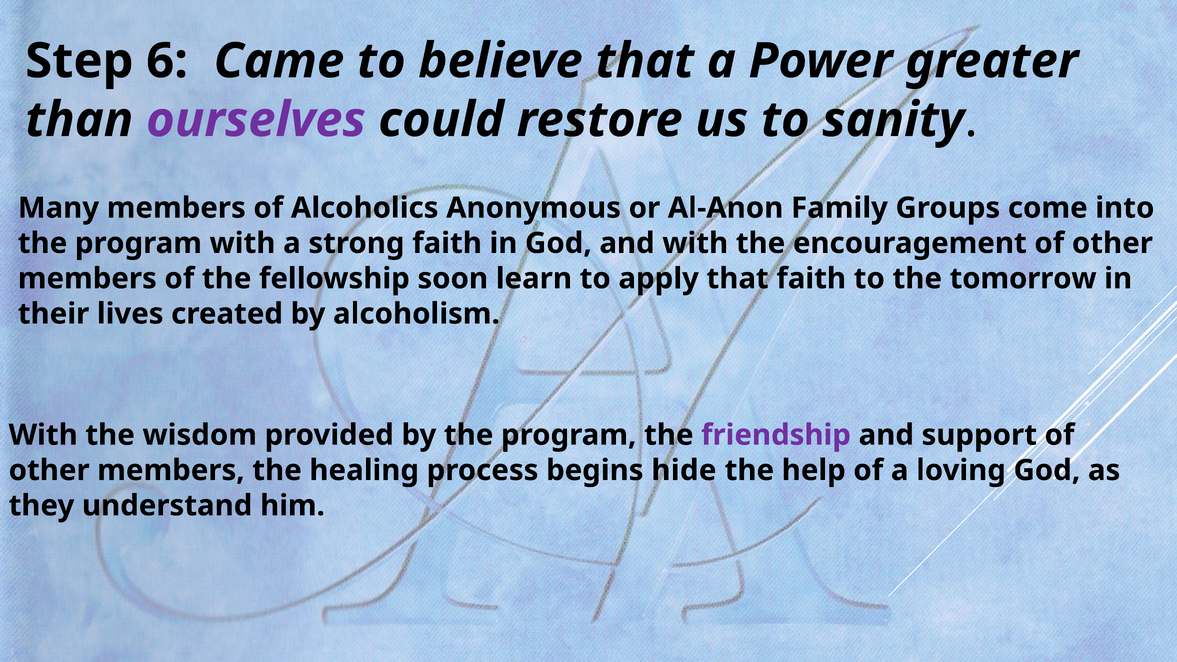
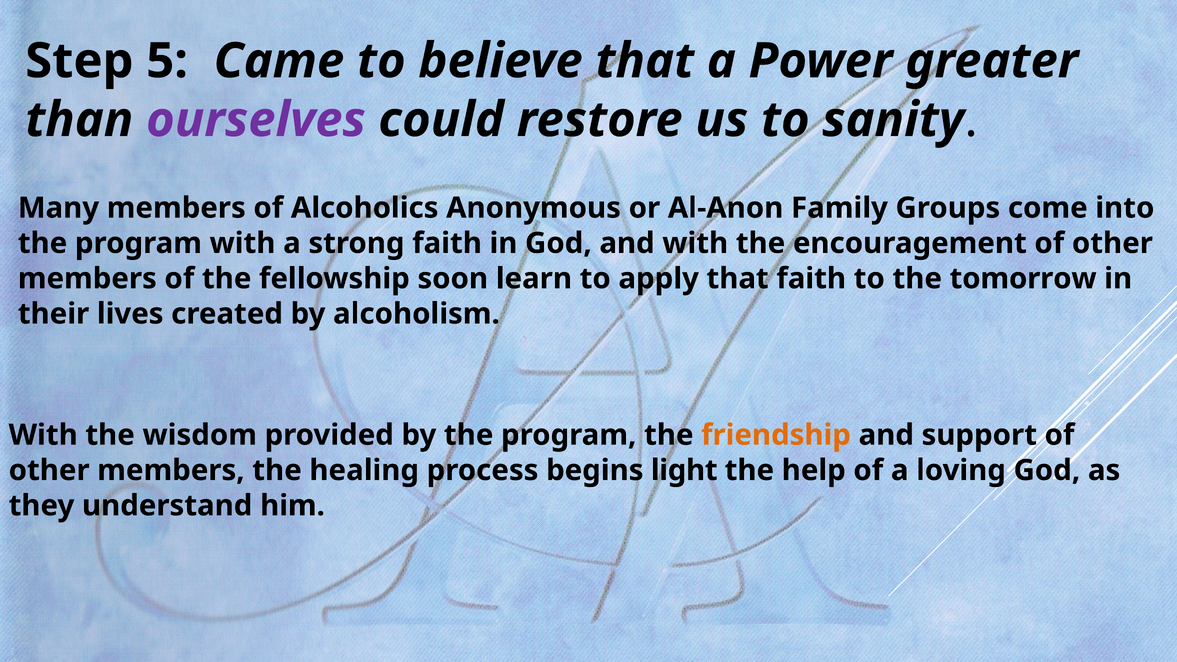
6: 6 -> 5 (167, 61)
friendship colour: purple -> orange (776, 435)
hide: hide -> light (684, 470)
